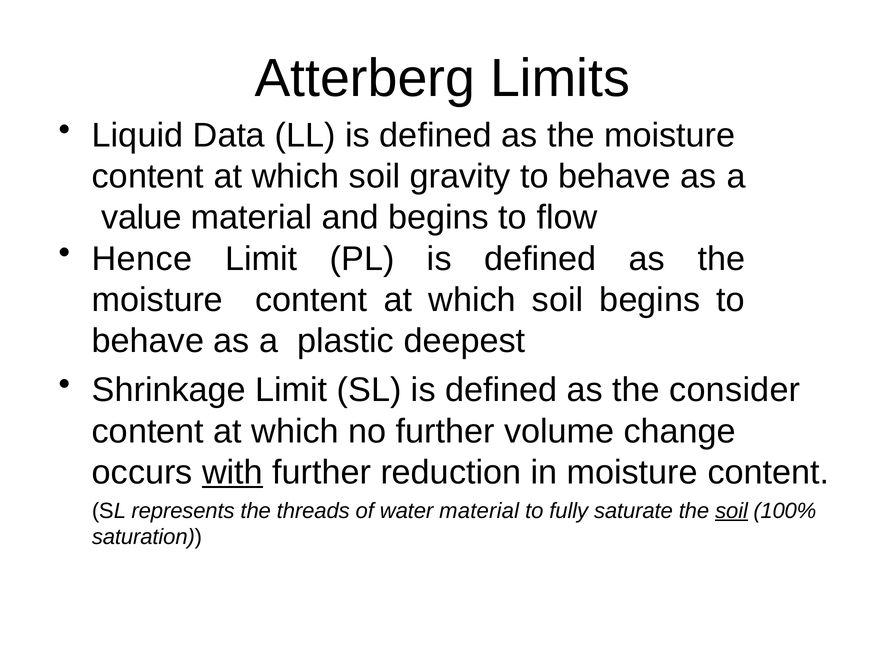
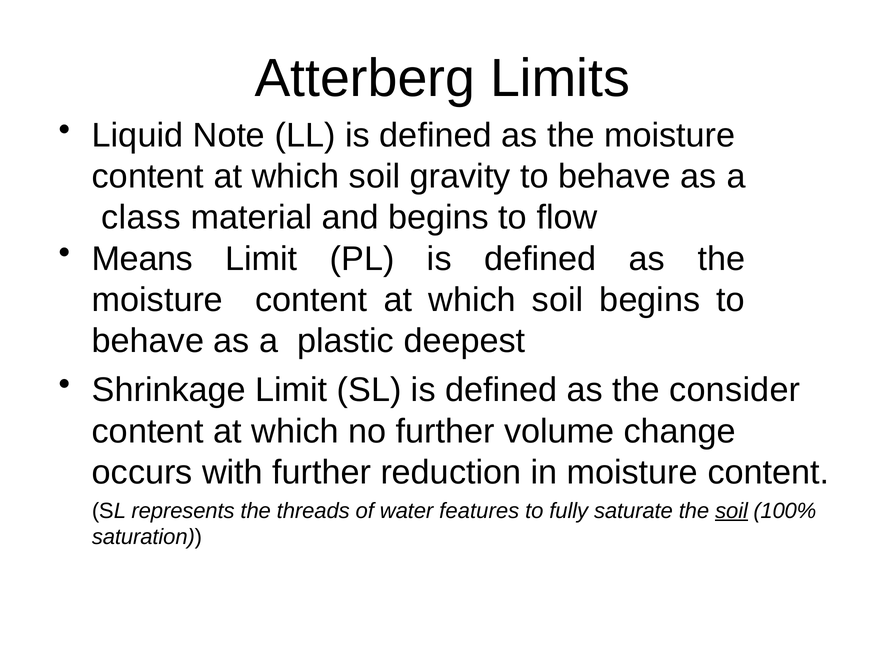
Data: Data -> Note (229, 135)
value: value -> class (141, 218)
Hence: Hence -> Means (142, 259)
with underline: present -> none (232, 472)
water material: material -> features (479, 511)
